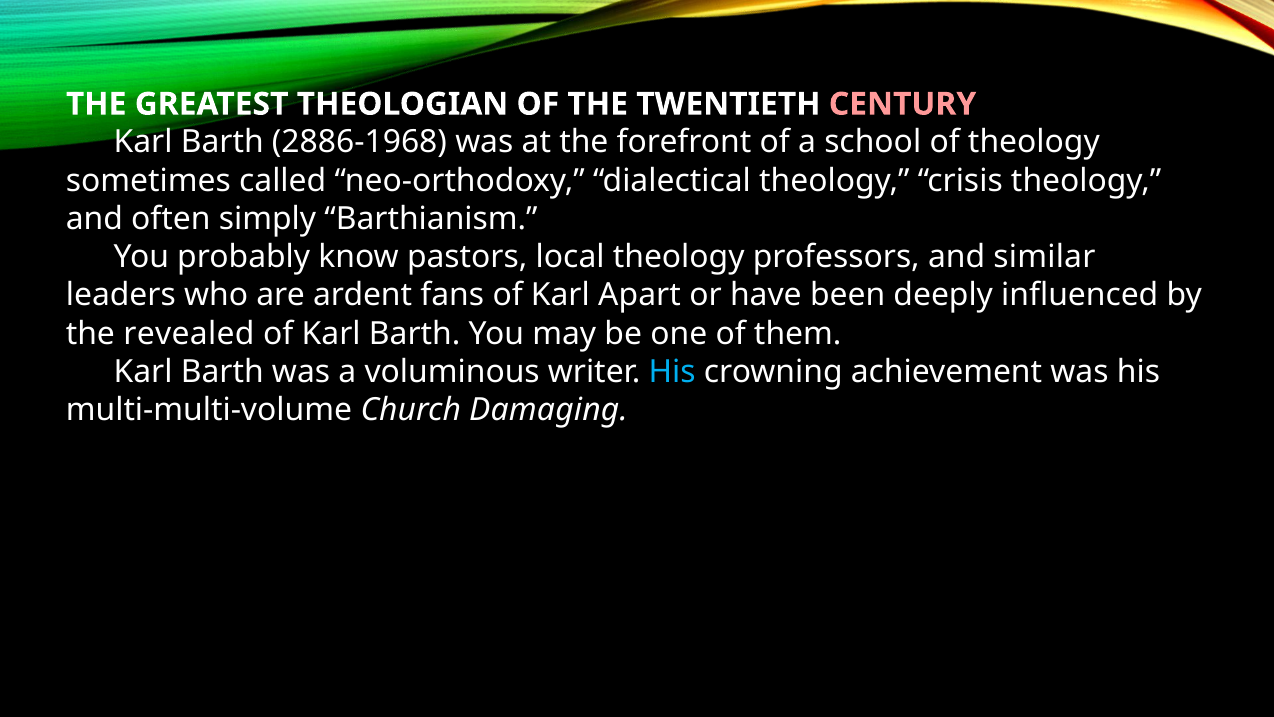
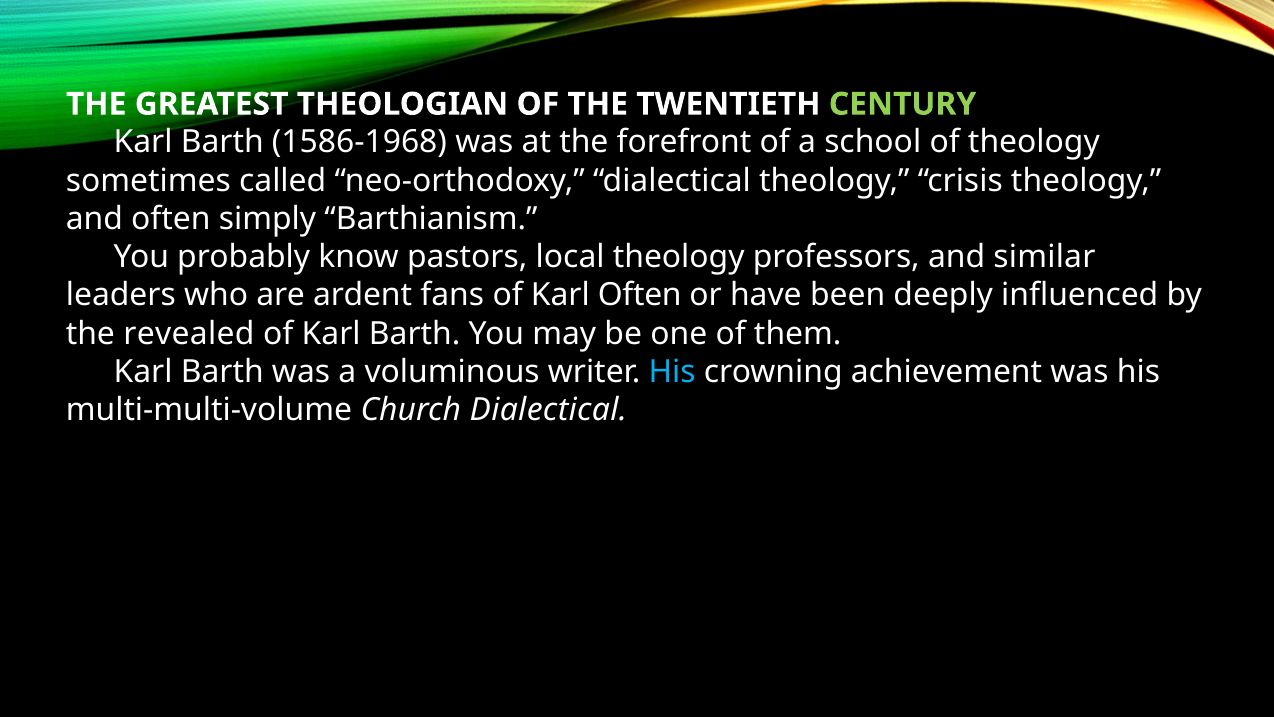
CENTURY colour: pink -> light green (903, 104)
2886-1968: 2886-1968 -> 1586-1968 (359, 142)
Karl Apart: Apart -> Often (640, 295)
Church Damaging: Damaging -> Dialectical (548, 410)
